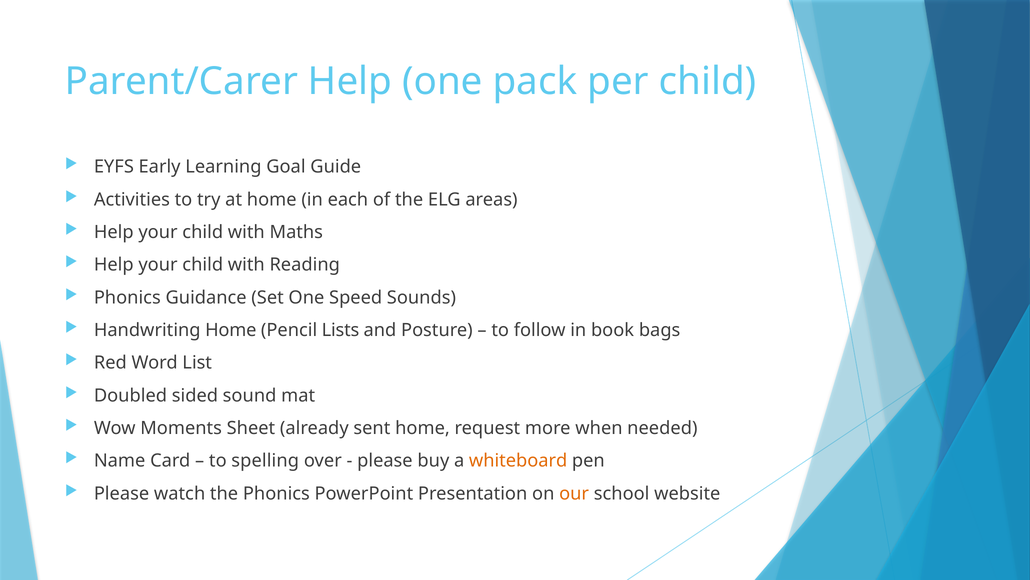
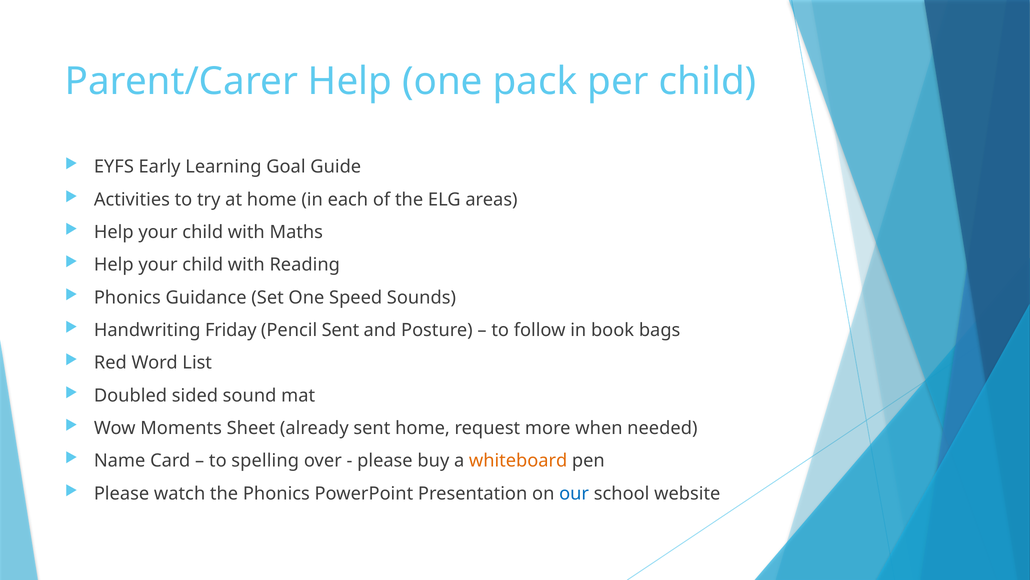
Handwriting Home: Home -> Friday (231, 330)
Pencil Lists: Lists -> Sent (340, 330)
our colour: orange -> blue (574, 493)
